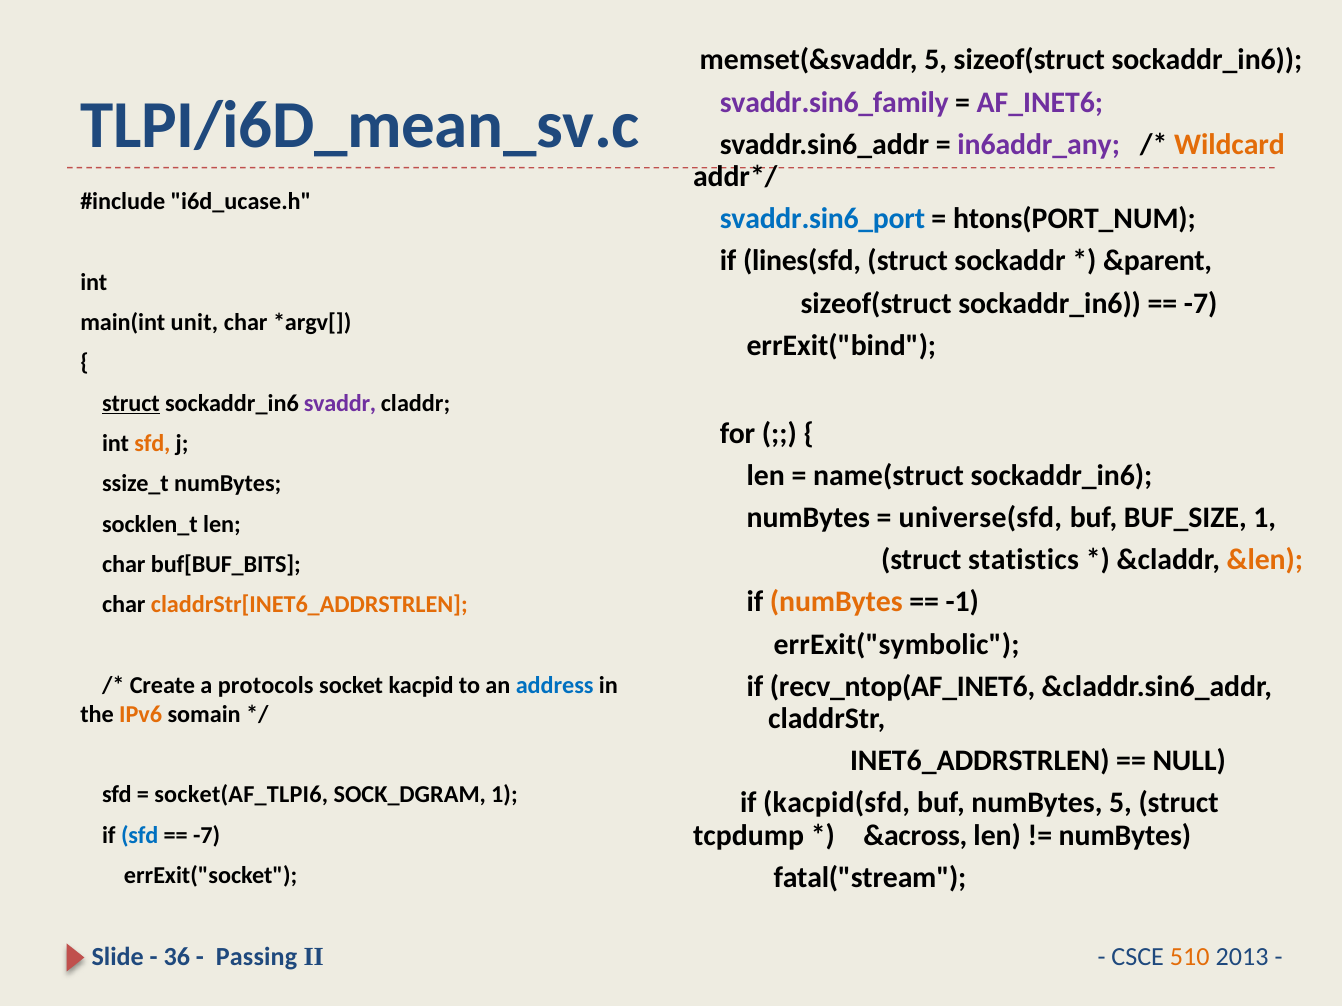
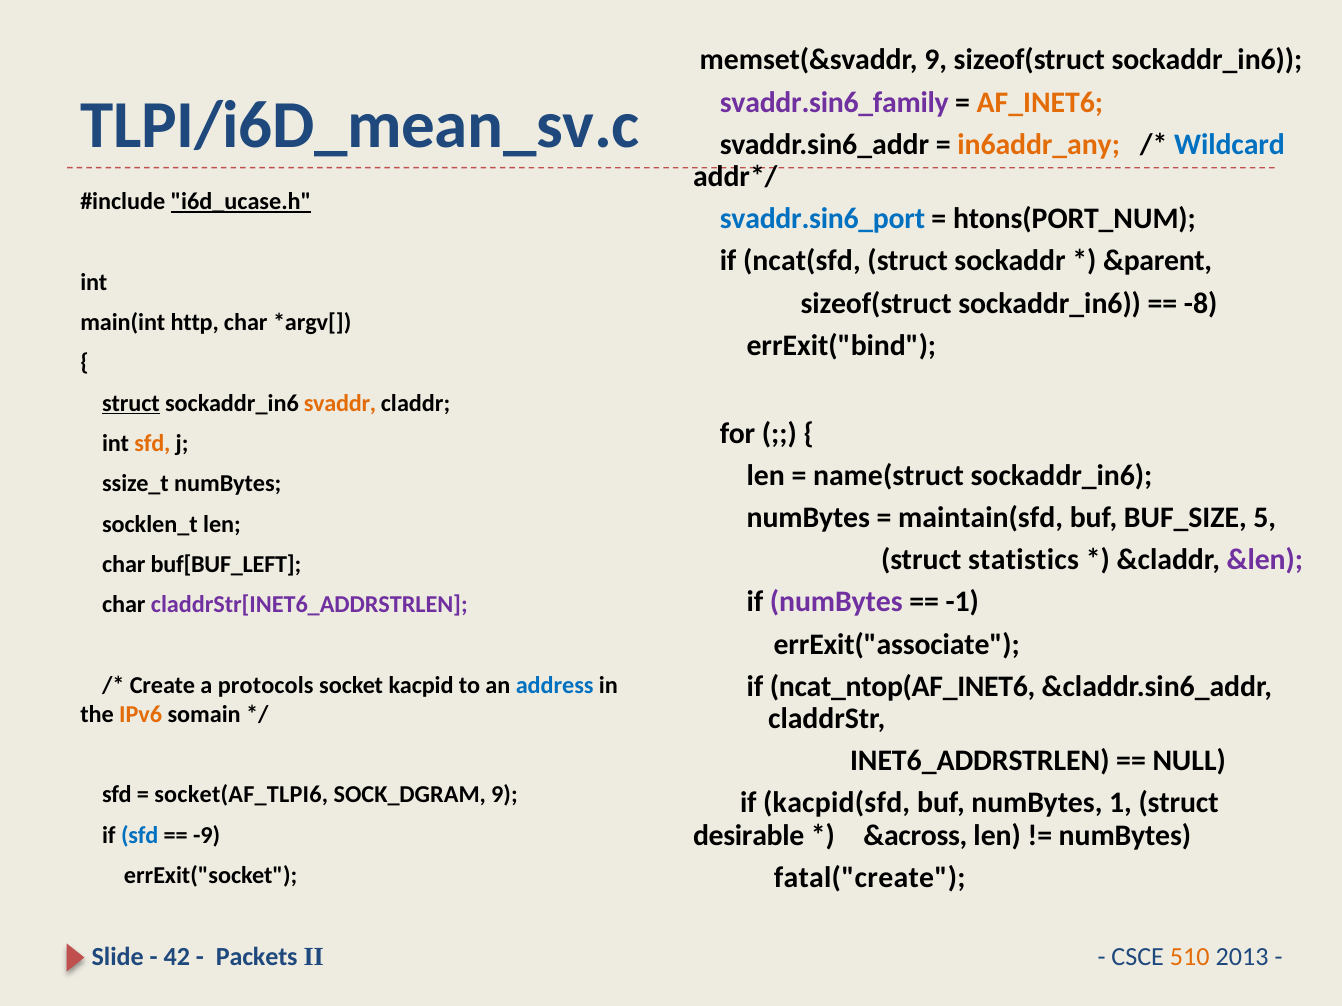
memset(&svaddr 5: 5 -> 9 (936, 60)
AF_INET6 colour: purple -> orange (1040, 102)
in6addr_any colour: purple -> orange (1039, 145)
Wildcard colour: orange -> blue (1230, 145)
i6d_ucase.h underline: none -> present (241, 202)
lines(sfd: lines(sfd -> ncat(sfd (802, 261)
-7: -7 -> -8 (1201, 303)
unit: unit -> http (195, 323)
svaddr colour: purple -> orange (340, 403)
universe(sfd: universe(sfd -> maintain(sfd (981, 518)
BUF_SIZE 1: 1 -> 5 (1265, 518)
&len colour: orange -> purple (1265, 560)
buf[BUF_BITS: buf[BUF_BITS -> buf[BUF_LEFT (226, 565)
numBytes colour: orange -> purple (836, 602)
claddrStr[INET6_ADDRSTRLEN colour: orange -> purple (309, 605)
errExit("symbolic: errExit("symbolic -> errExit("associate (897, 645)
recv_ntop(AF_INET6: recv_ntop(AF_INET6 -> ncat_ntop(AF_INET6 (903, 687)
SOCK_DGRAM 1: 1 -> 9 (504, 795)
numBytes 5: 5 -> 1 (1120, 804)
tcpdump: tcpdump -> desirable (749, 836)
-7: -7 -> -9 (207, 836)
fatal("stream: fatal("stream -> fatal("create (870, 878)
36: 36 -> 42 (177, 957)
Passing: Passing -> Packets (257, 957)
